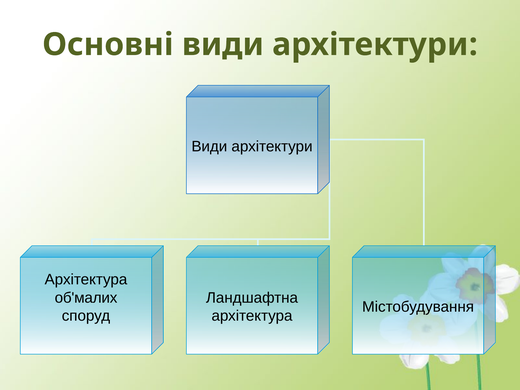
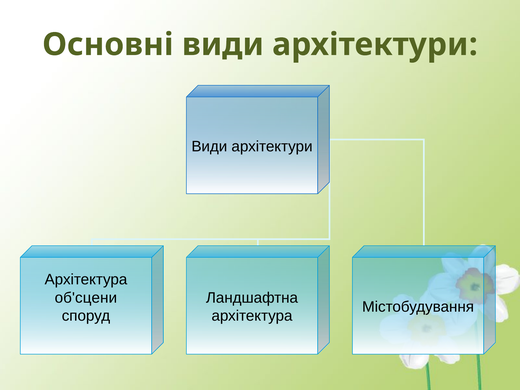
об'малих: об'малих -> об'сцени (86, 298)
